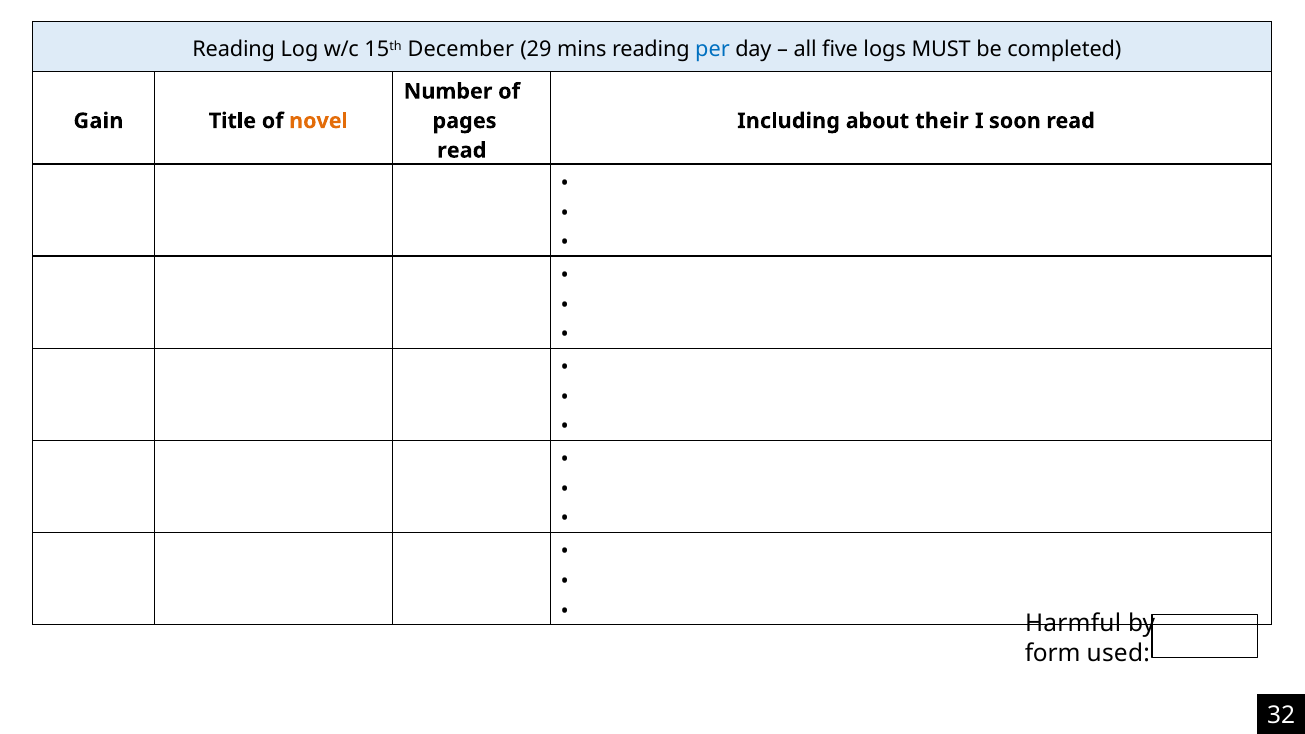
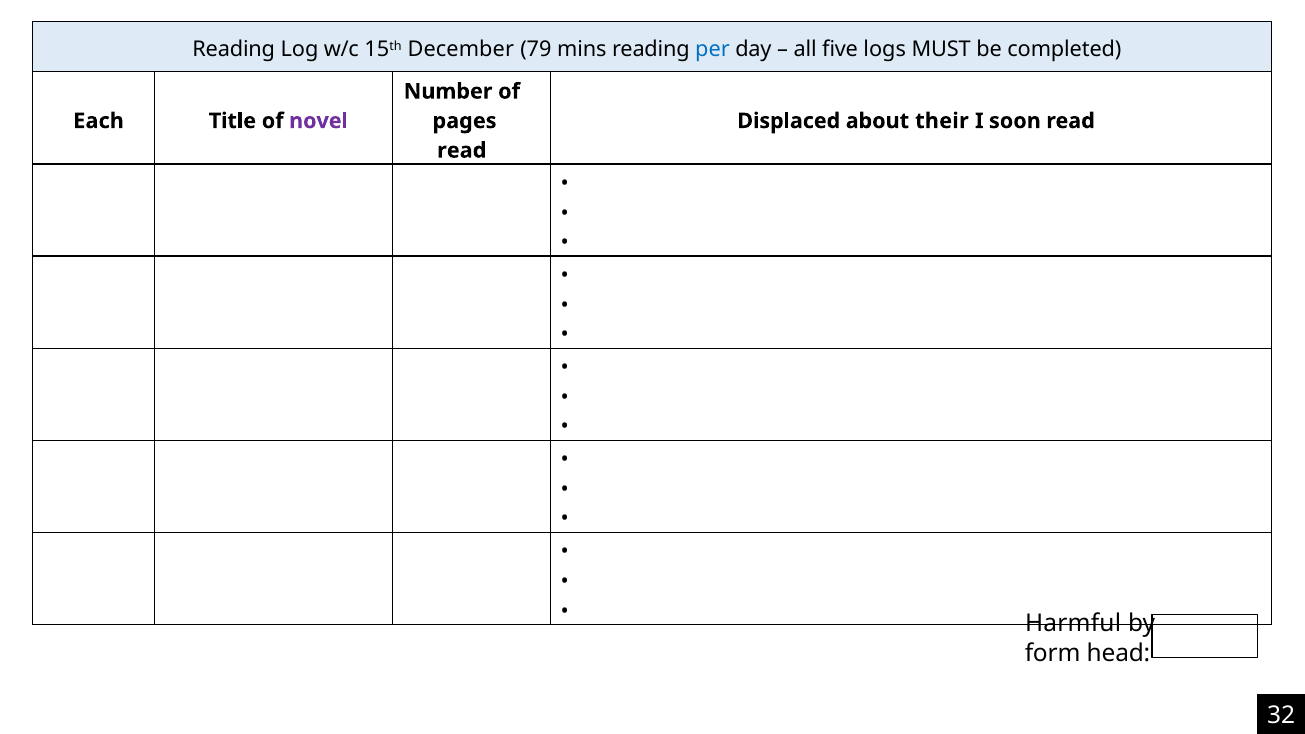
29: 29 -> 79 (536, 49)
Gain: Gain -> Each (99, 121)
novel colour: orange -> purple (319, 121)
Including: Including -> Displaced (789, 121)
used: used -> head (1118, 653)
